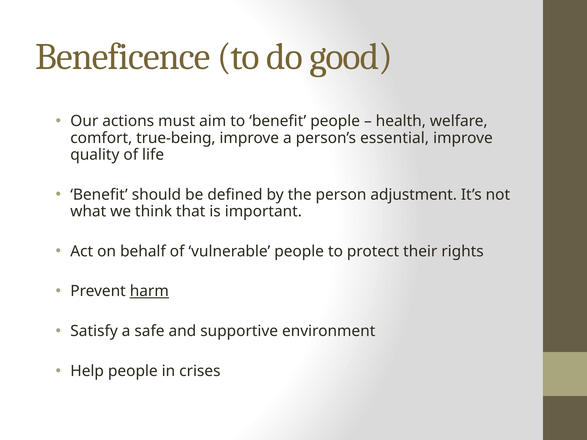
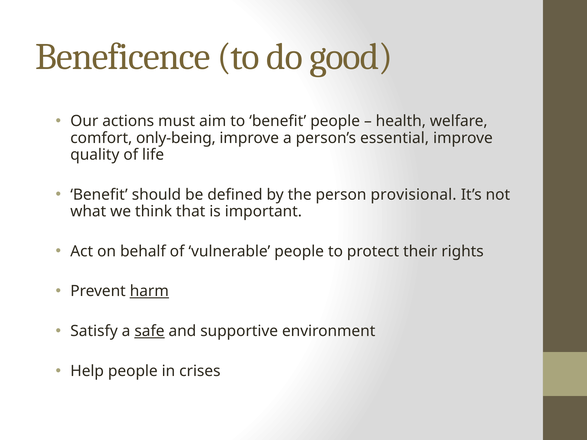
true-being: true-being -> only-being (176, 138)
adjustment: adjustment -> provisional (414, 195)
safe underline: none -> present (149, 331)
